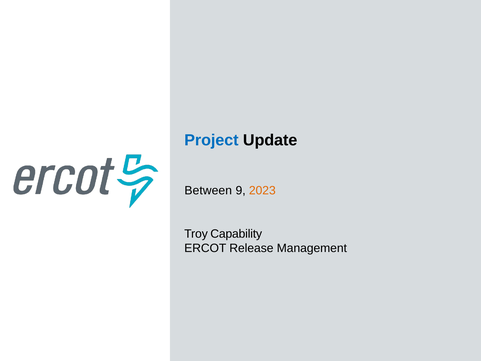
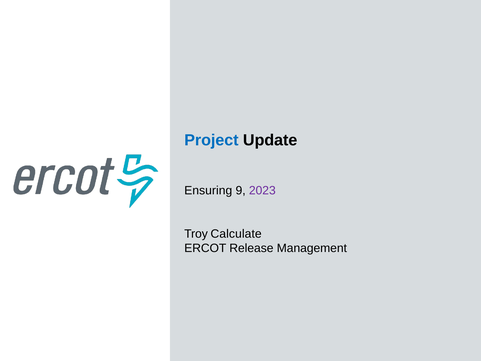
Between: Between -> Ensuring (208, 190)
2023 colour: orange -> purple (262, 190)
Capability: Capability -> Calculate (236, 234)
